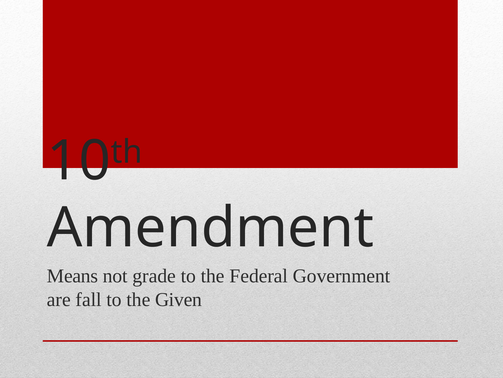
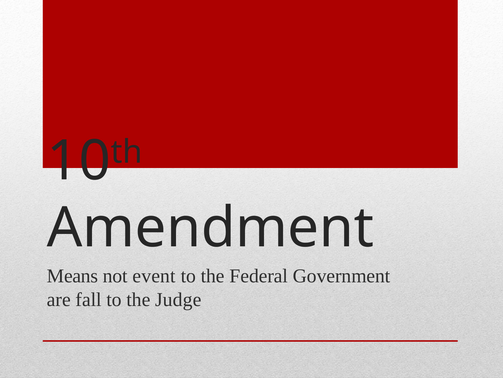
grade: grade -> event (154, 276)
Given: Given -> Judge (178, 299)
